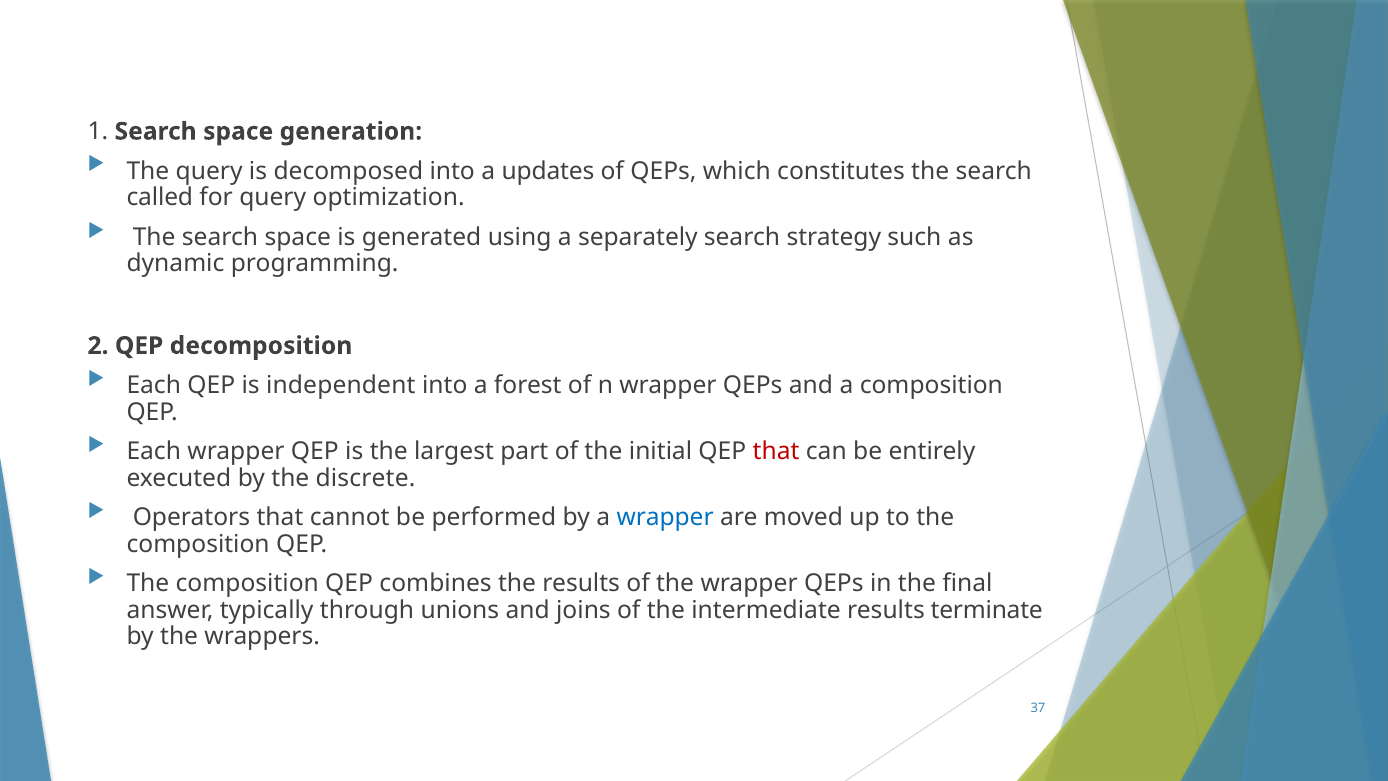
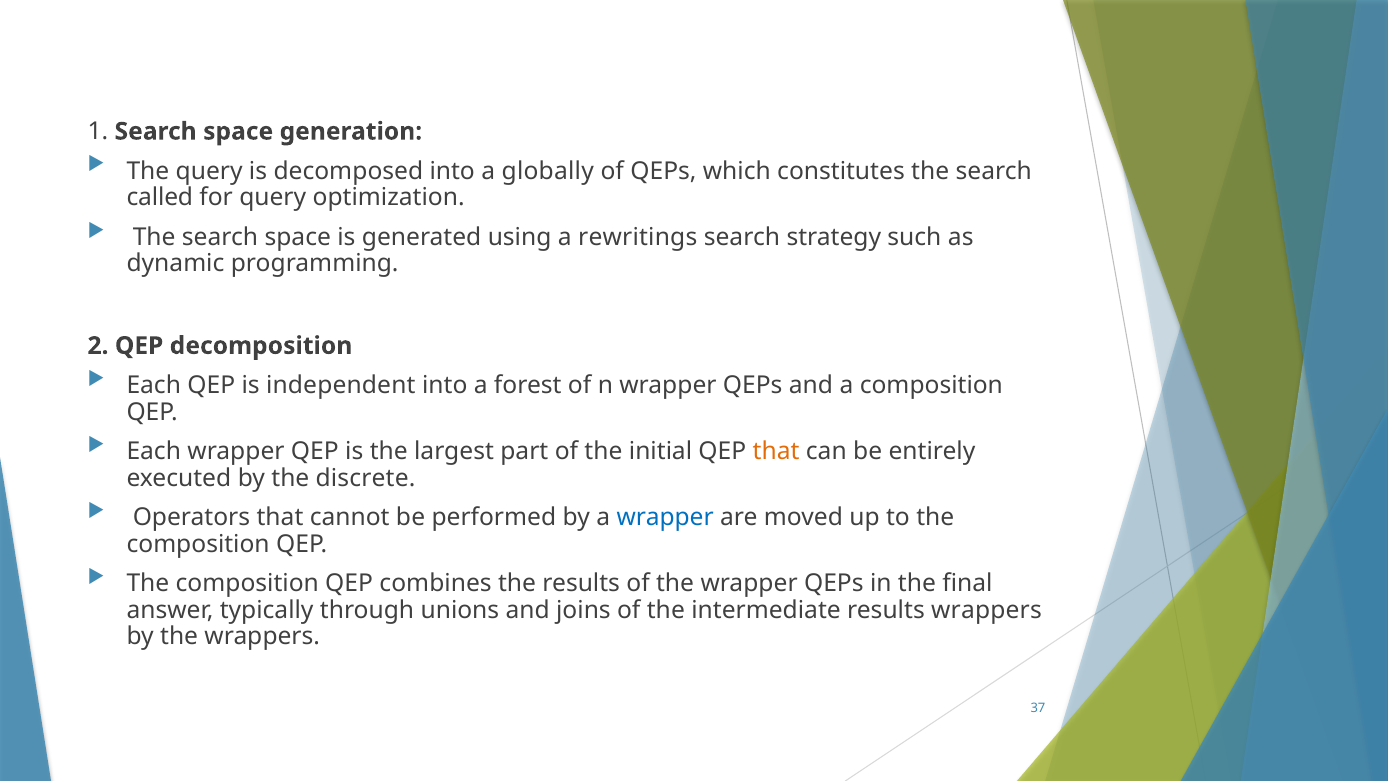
updates: updates -> globally (548, 171)
separately: separately -> rewritings (638, 237)
that colour: red -> orange (776, 451)
results terminate: terminate -> wrappers (987, 610)
